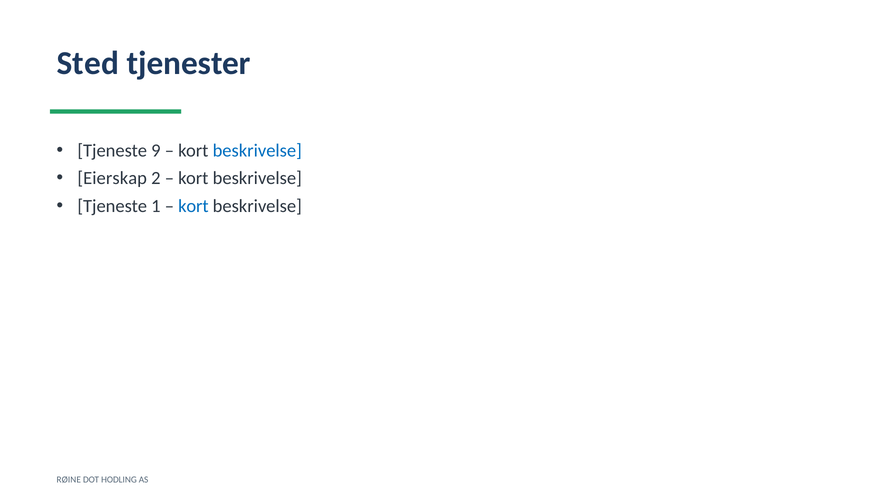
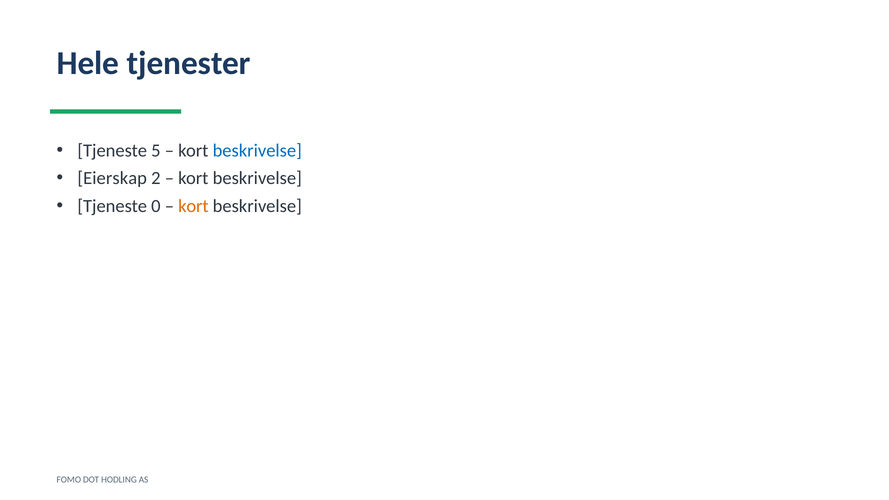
Sted: Sted -> Hele (88, 63)
9: 9 -> 5 (156, 151)
1: 1 -> 0 (156, 206)
kort colour: blue -> orange (193, 206)
RØINE: RØINE -> FOMO (69, 480)
